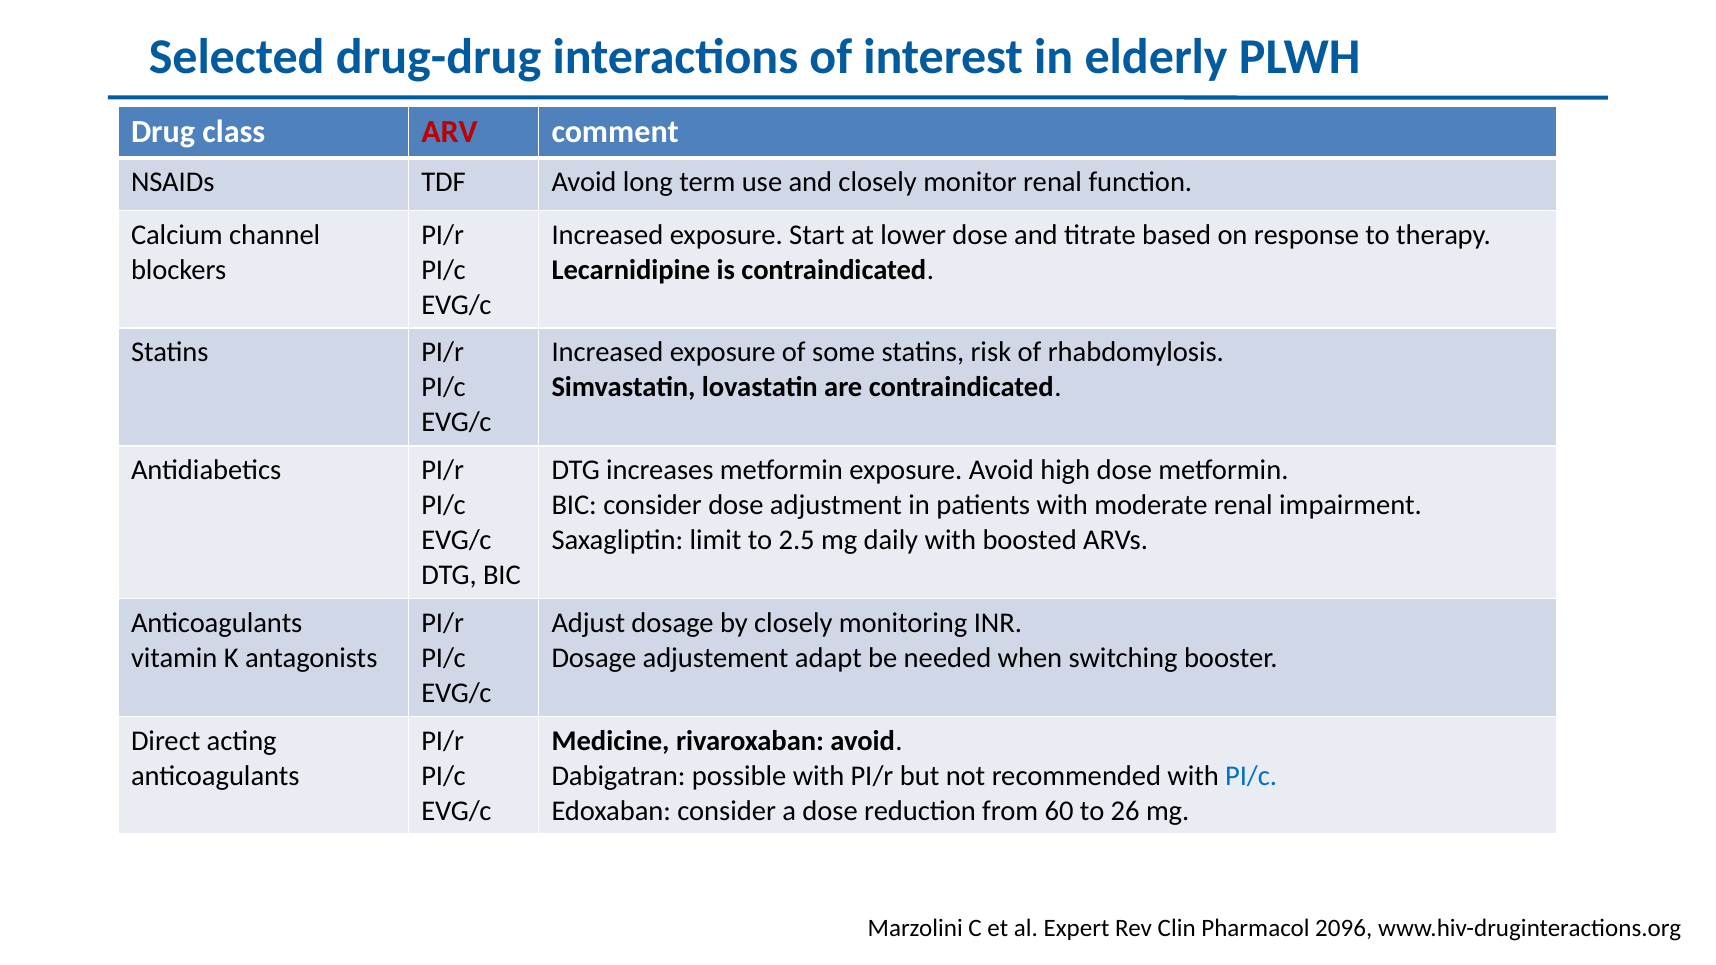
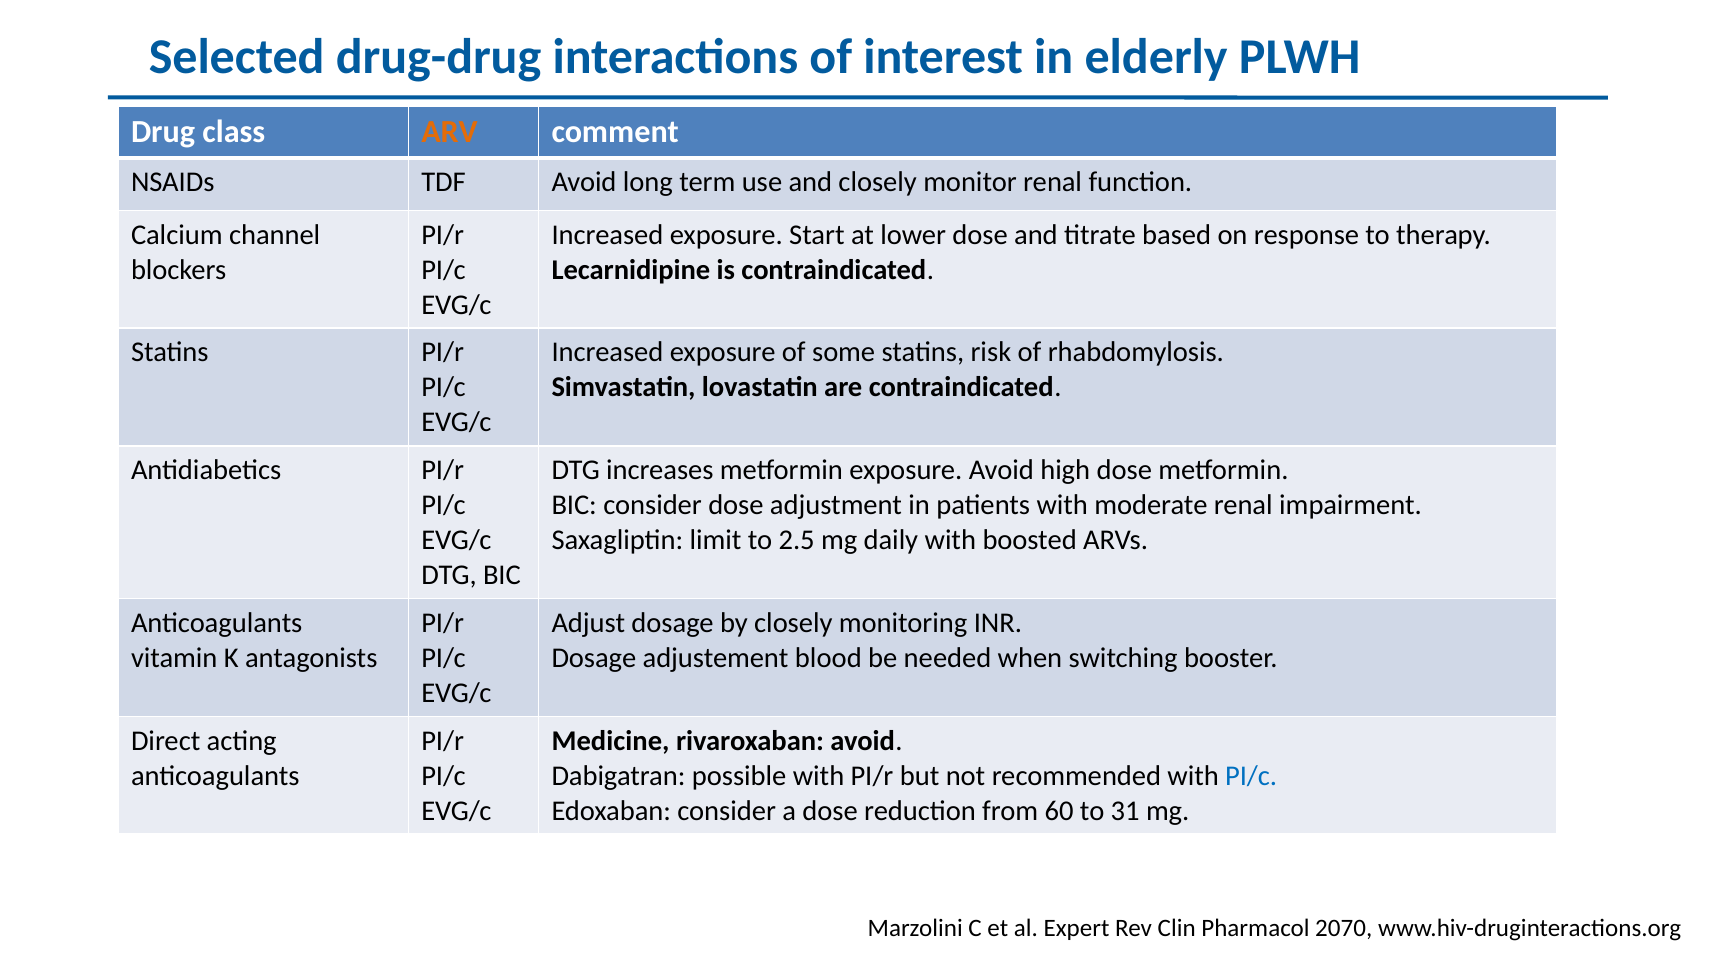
ARV colour: red -> orange (449, 132)
adapt: adapt -> blood (828, 658)
26: 26 -> 31 (1125, 811)
2096: 2096 -> 2070 (1344, 929)
